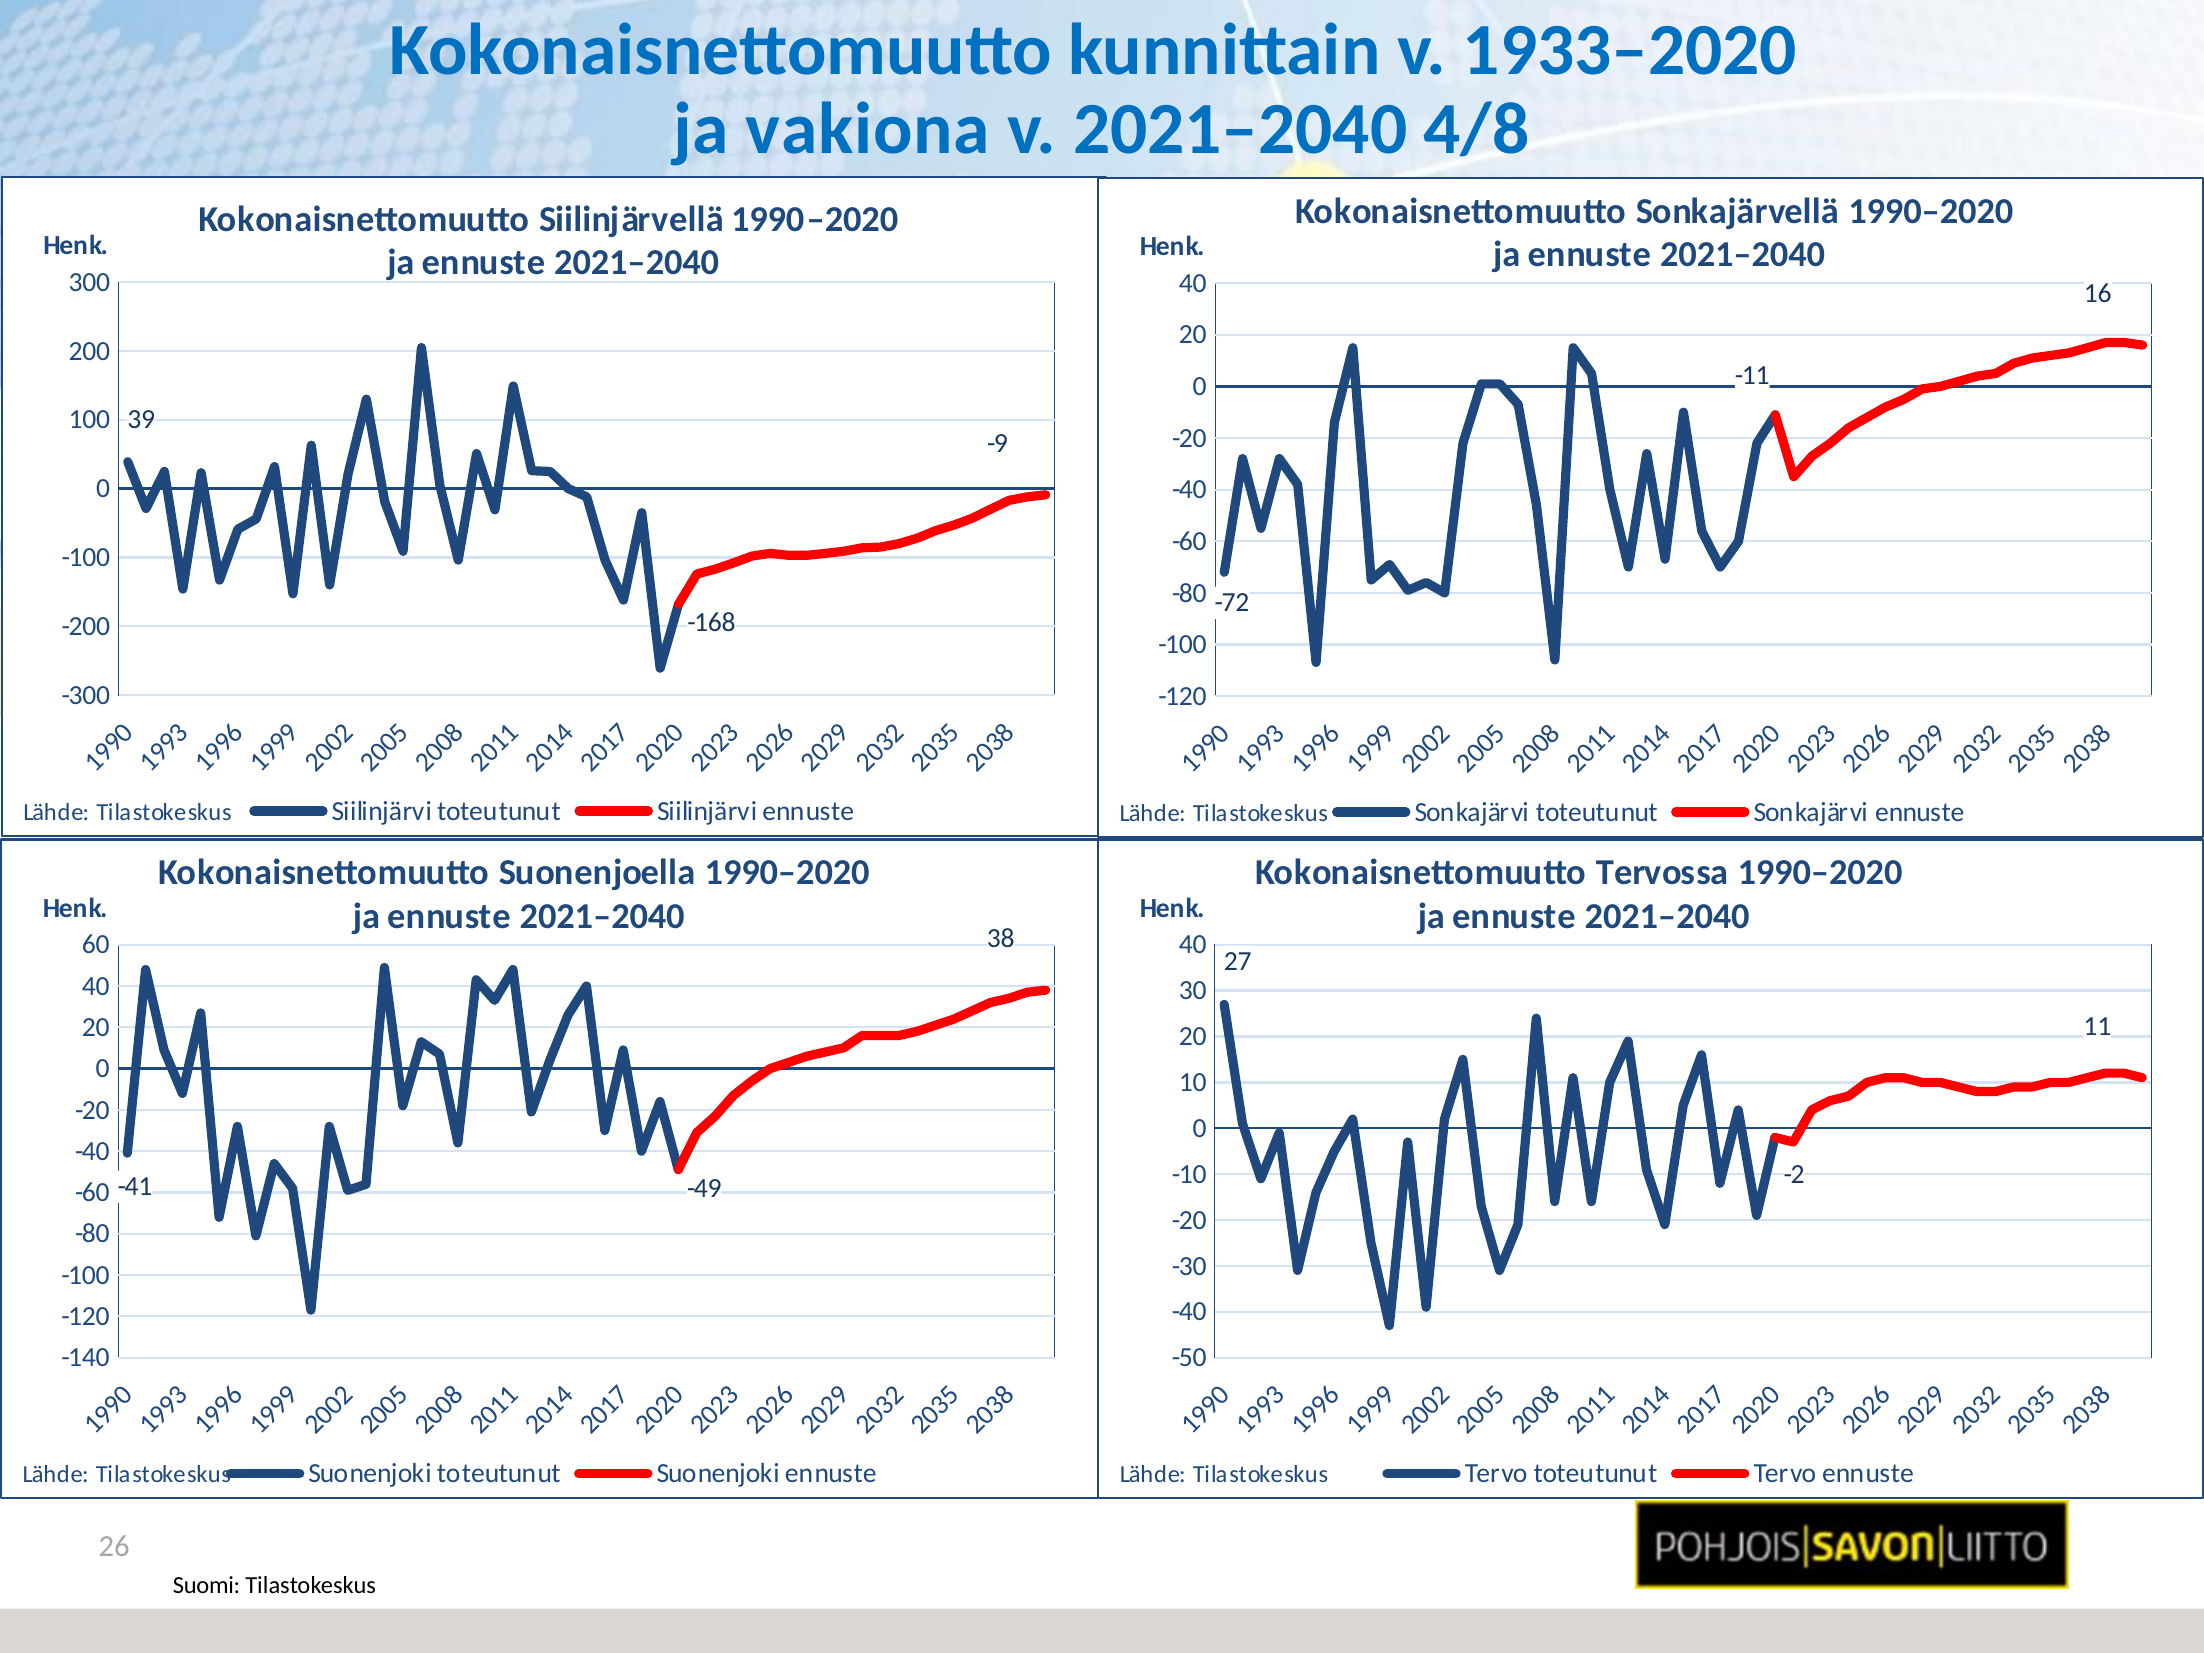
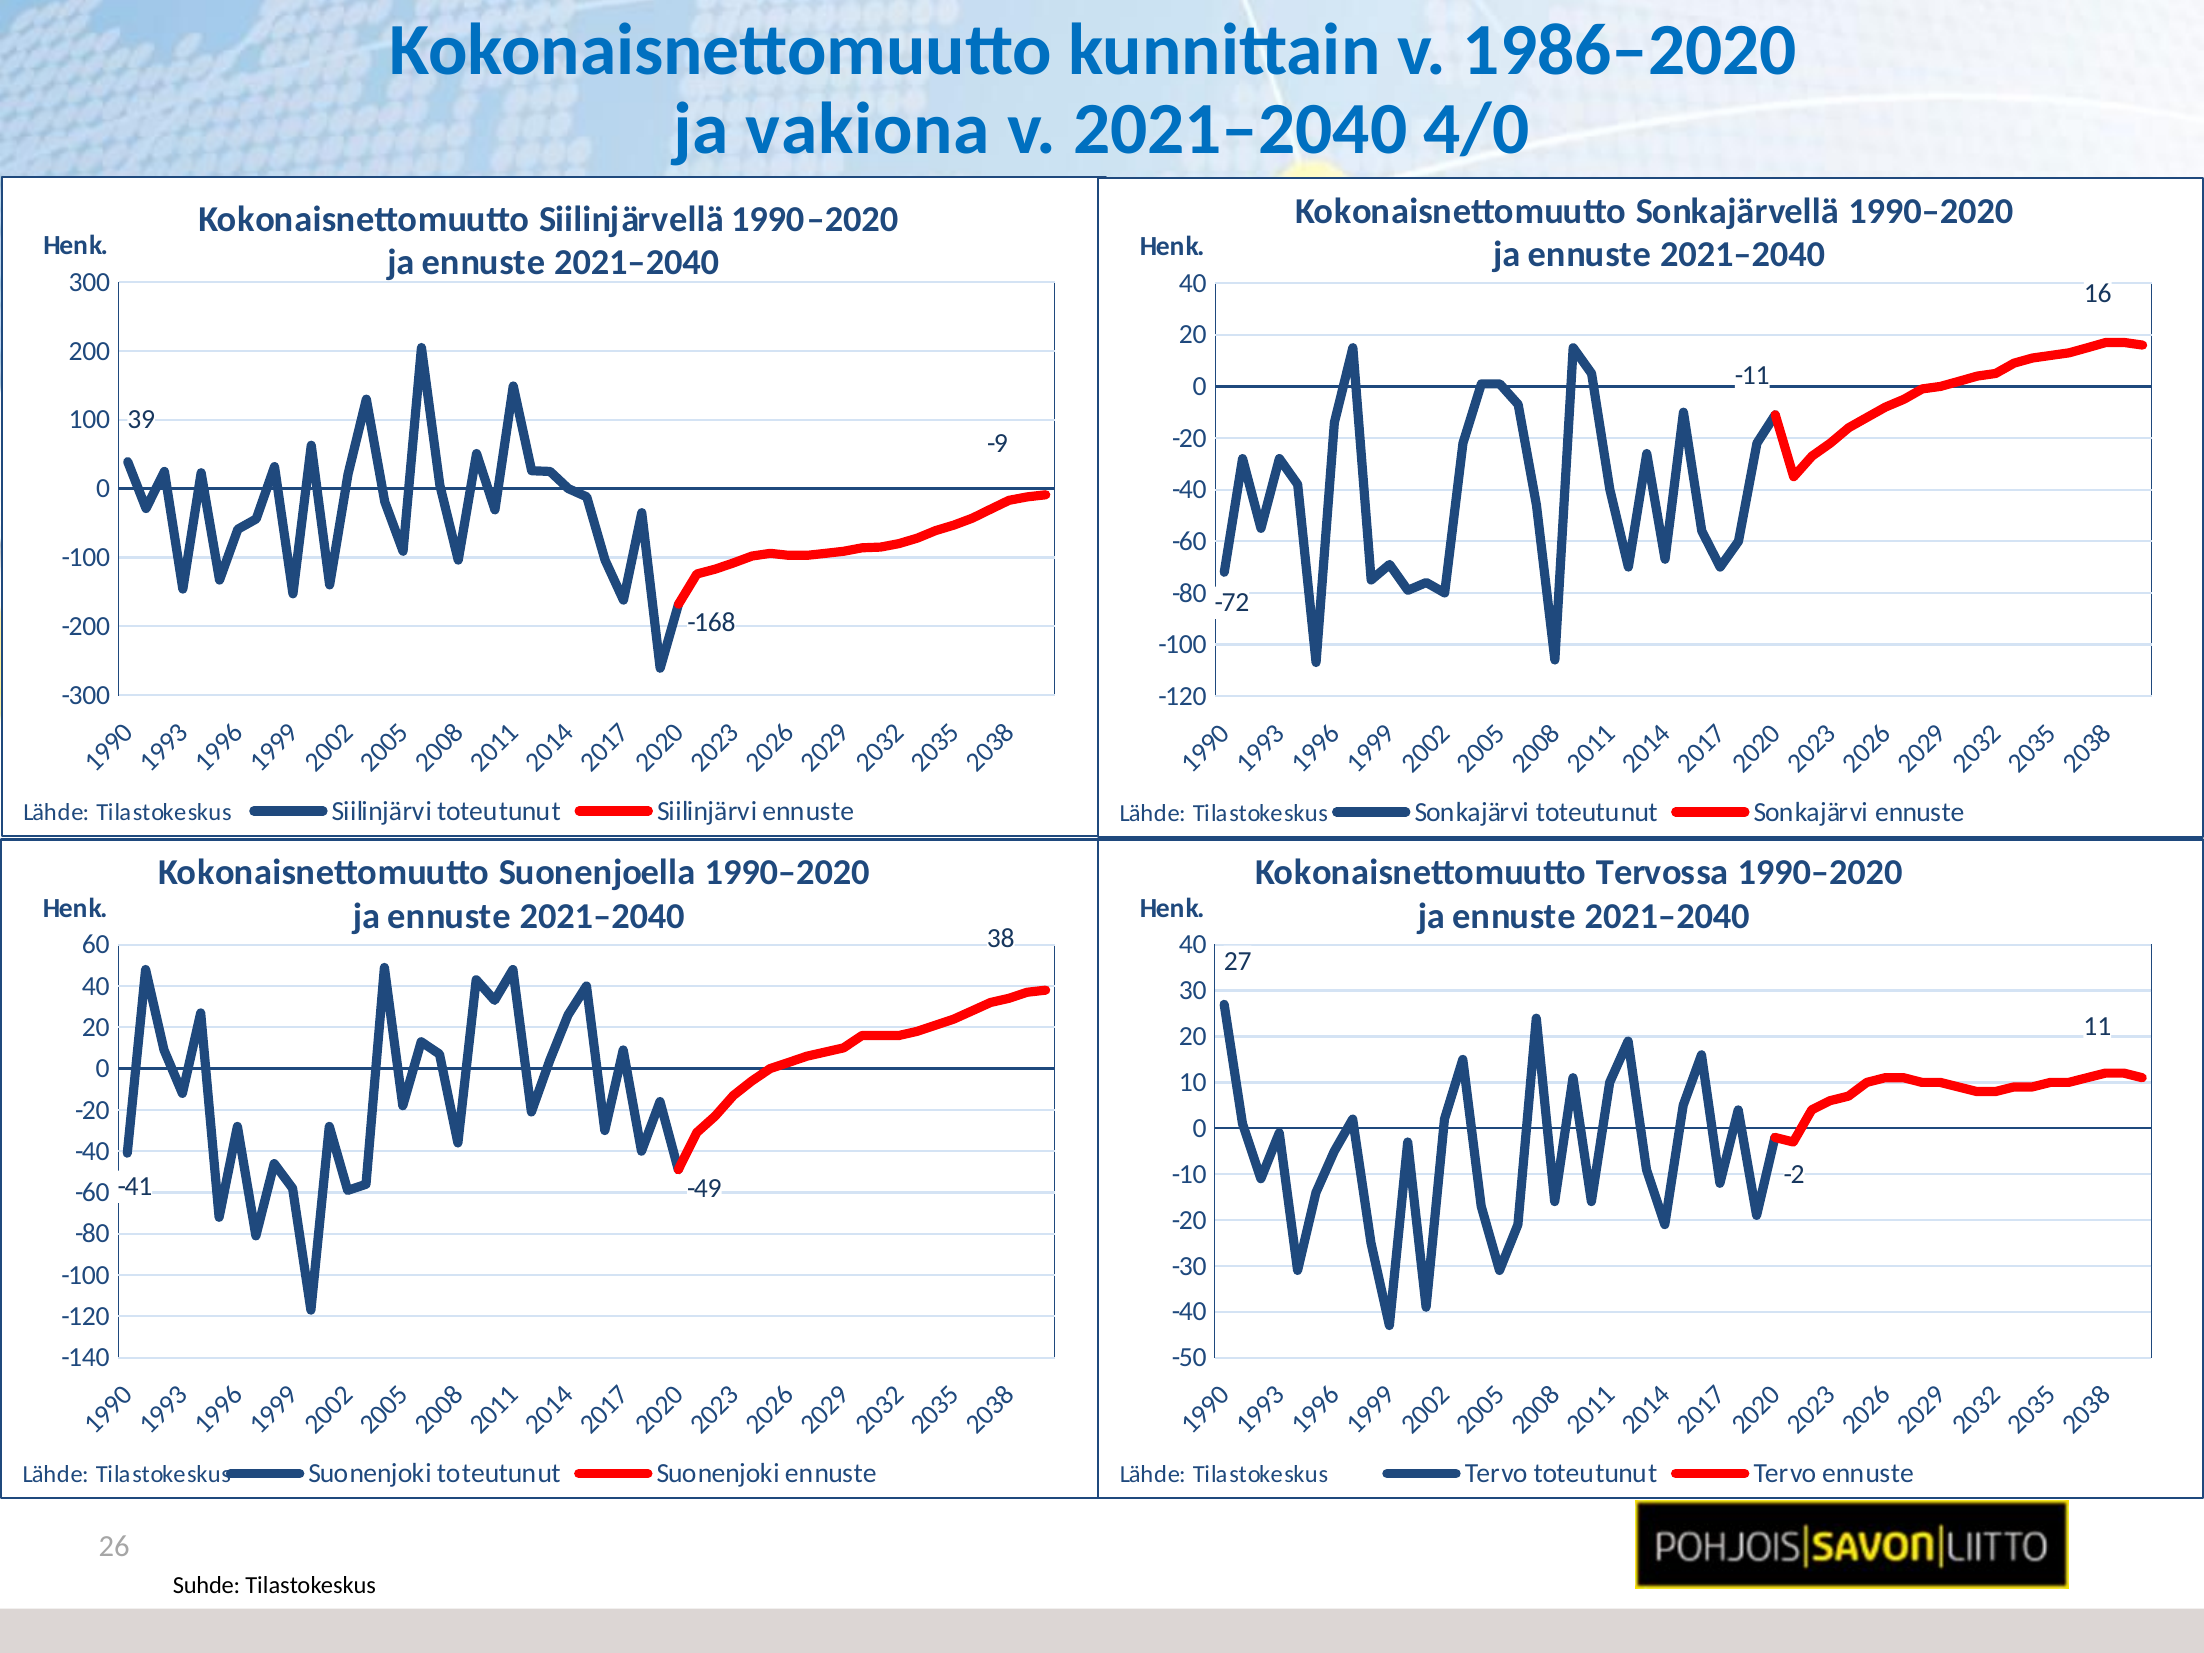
1933–2020: 1933–2020 -> 1986–2020 (1630, 50)
4/8: 4/8 -> 4/0 (1477, 130)
Suomi: Suomi -> Suhde (206, 1586)
